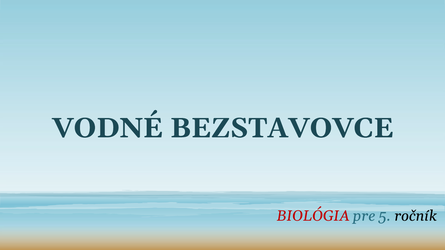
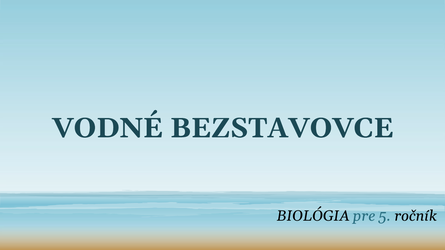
BIOLÓGIA colour: red -> black (313, 216)
